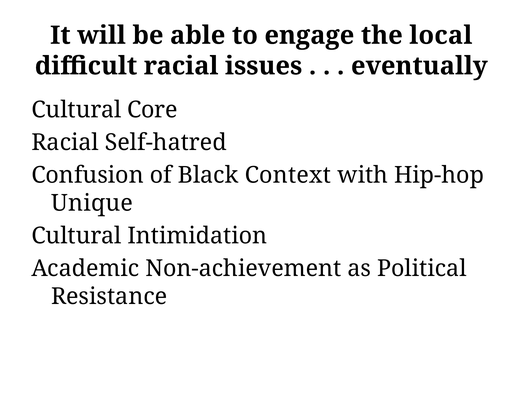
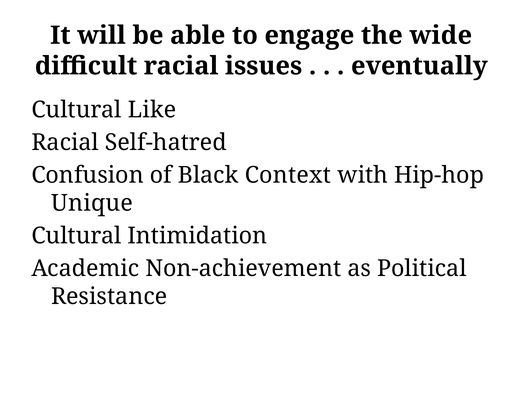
local: local -> wide (441, 35)
Core: Core -> Like (152, 110)
